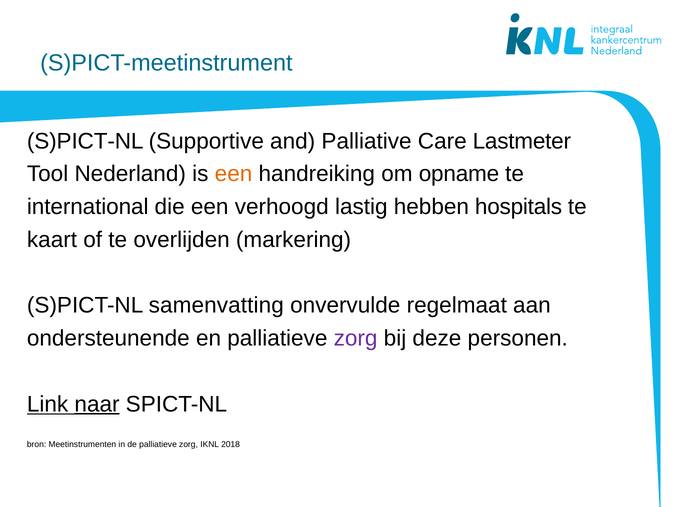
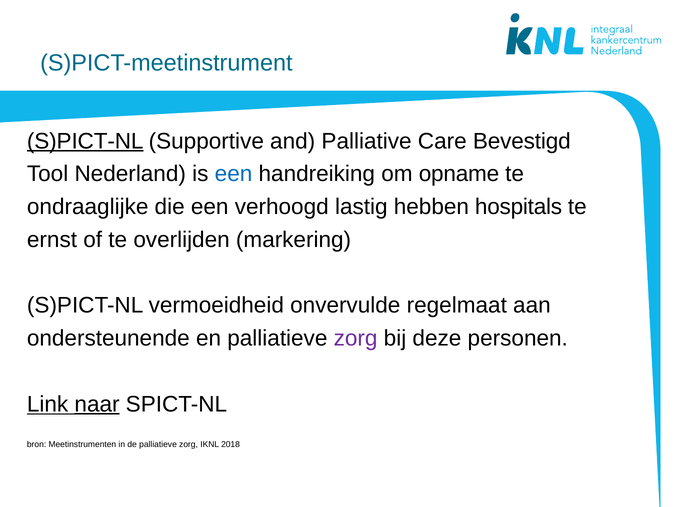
S)PICT-NL underline: none -> present (85, 141)
Lastmeter: Lastmeter -> Bevestigd (522, 141)
een colour: orange -> blue (234, 174)
international: international -> ondraaglijke (88, 207)
kaart: kaart -> ernst (52, 240)
samenvatting: samenvatting -> vermoeidheid (216, 305)
